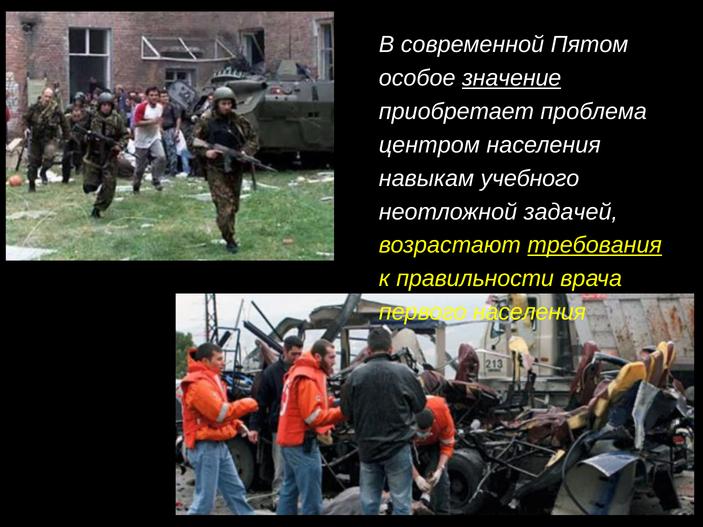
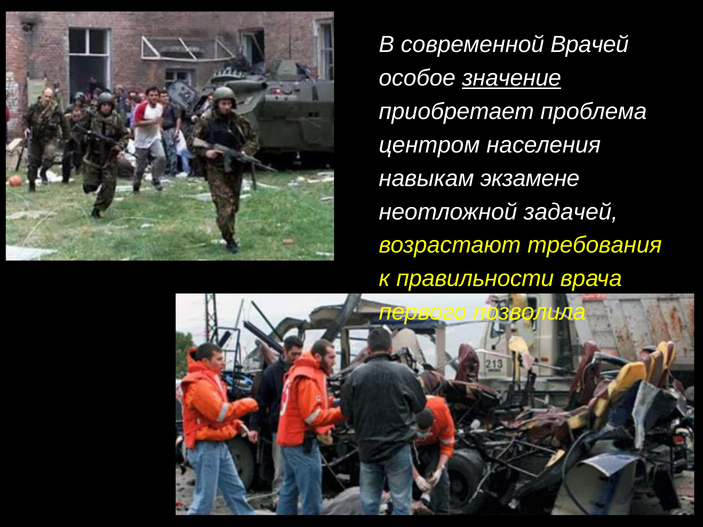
Пятом: Пятом -> Врачей (590, 45)
учебного: учебного -> экзамене (530, 178)
требования underline: present -> none (595, 245)
первого населения: населения -> позволила (529, 312)
